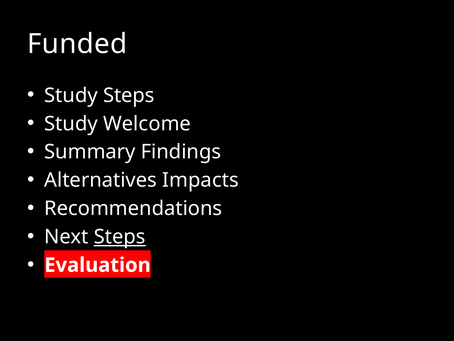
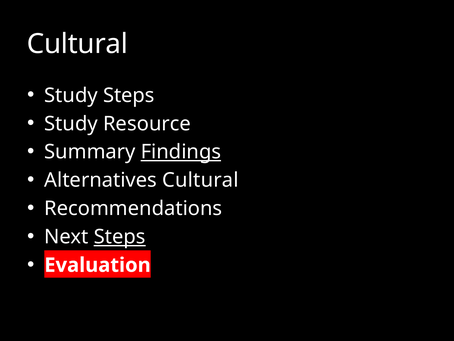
Funded: Funded -> Cultural (77, 44)
Welcome: Welcome -> Resource (147, 123)
Findings underline: none -> present (181, 152)
Alternatives Impacts: Impacts -> Cultural (200, 180)
